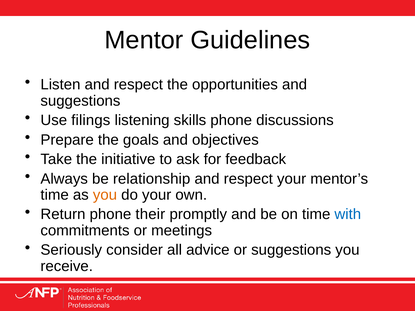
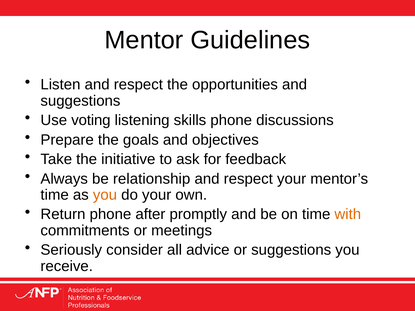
filings: filings -> voting (91, 120)
their: their -> after (150, 215)
with colour: blue -> orange (348, 215)
